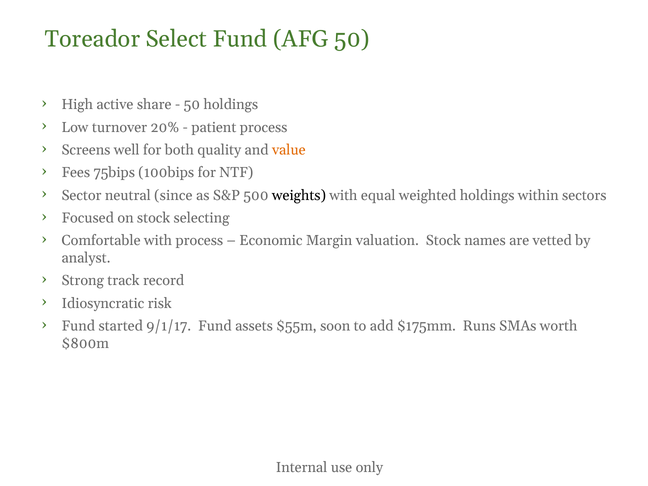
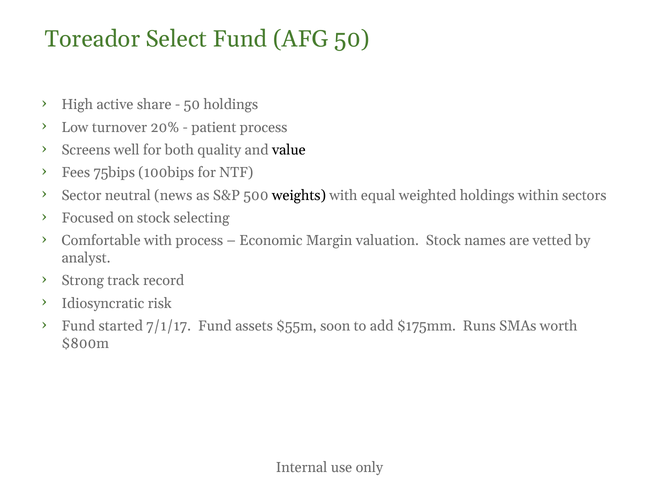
value colour: orange -> black (289, 150)
since: since -> news (173, 195)
9/1/17: 9/1/17 -> 7/1/17 (169, 326)
